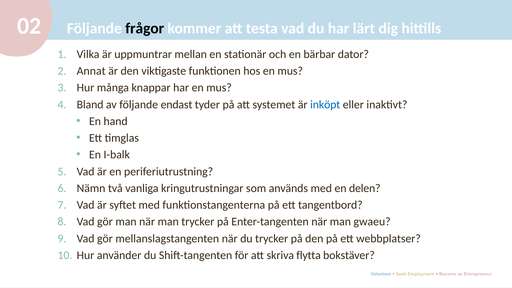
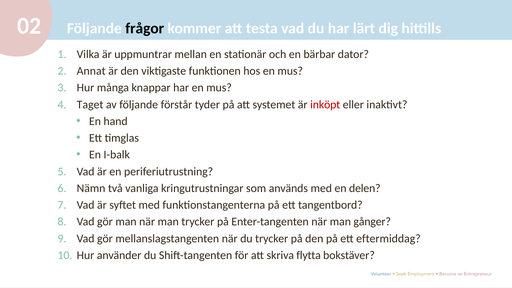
Bland: Bland -> Taget (90, 104)
endast: endast -> förstår (176, 104)
inköpt colour: blue -> red (325, 104)
gwaeu: gwaeu -> gånger (372, 222)
webbplatser: webbplatser -> eftermiddag (388, 238)
